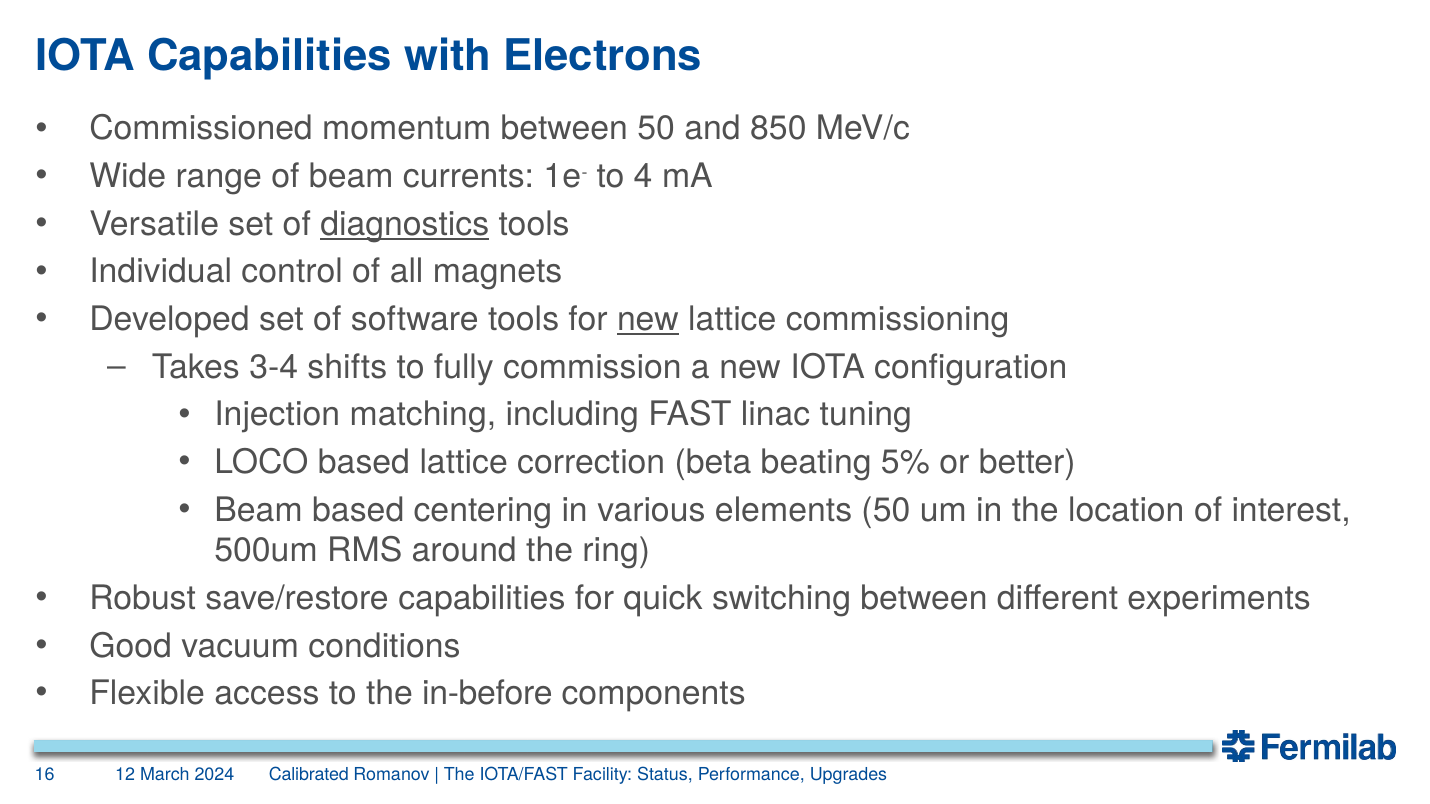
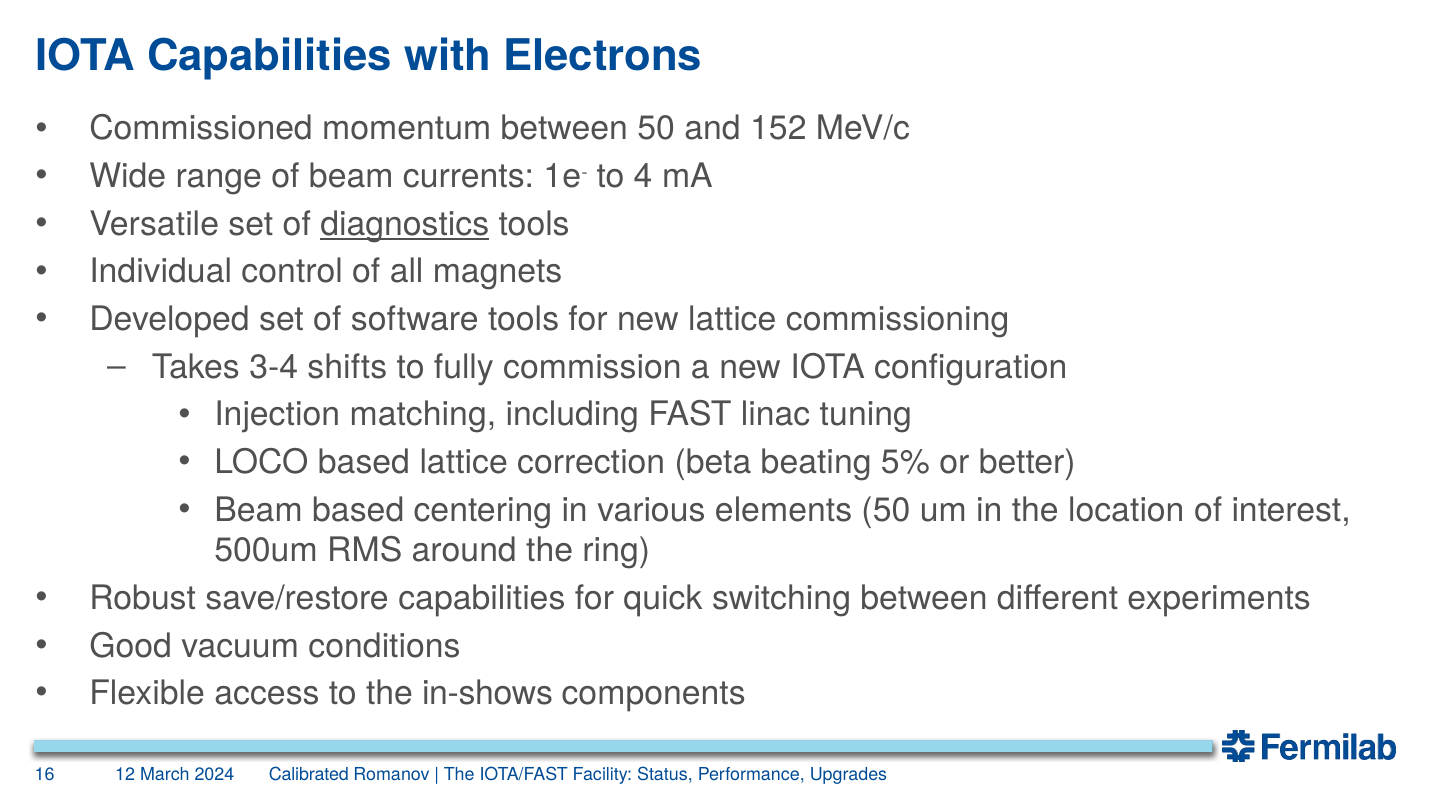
850: 850 -> 152 (778, 129)
new underline: present -> none (648, 320)
in-before: in-before -> in-shows (487, 694)
